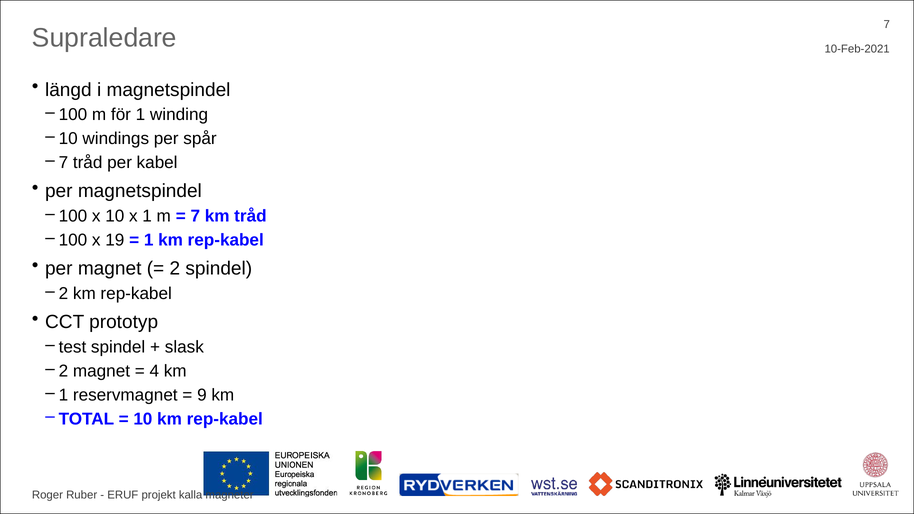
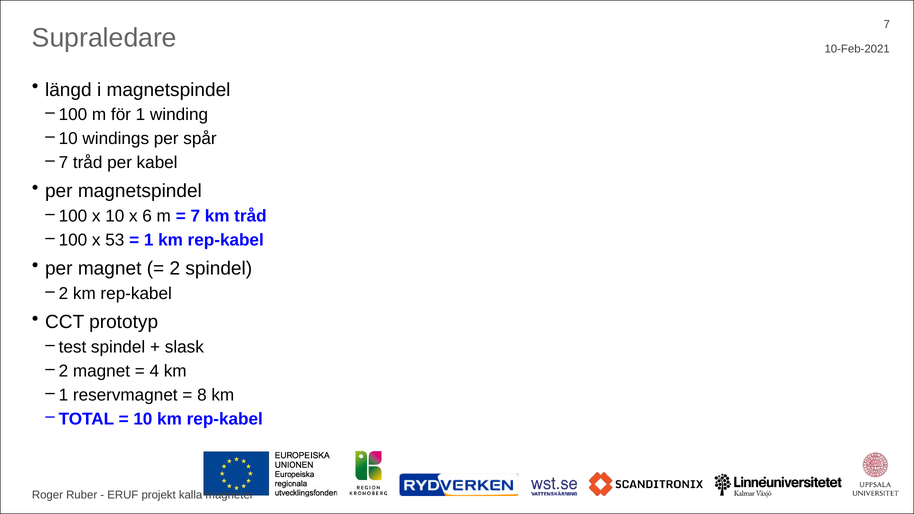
x 1: 1 -> 6 (147, 216)
19: 19 -> 53 (115, 240)
9: 9 -> 8 (202, 395)
